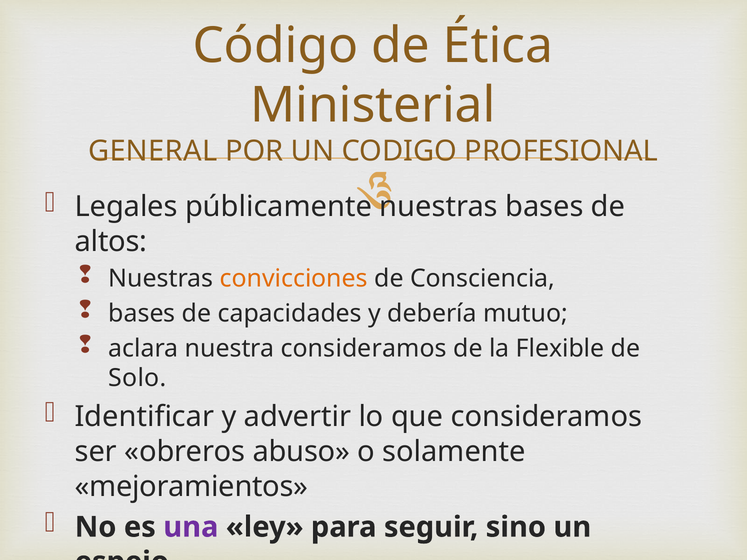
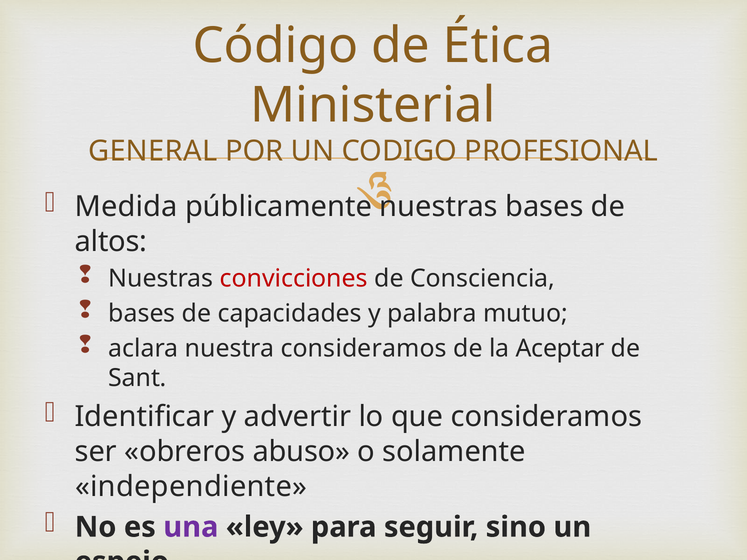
Legales: Legales -> Medida (126, 207)
convicciones colour: orange -> red (294, 279)
debería: debería -> palabra (432, 314)
Flexible: Flexible -> Aceptar (560, 349)
Solo: Solo -> Sant (137, 378)
mejoramientos: mejoramientos -> independiente (191, 487)
